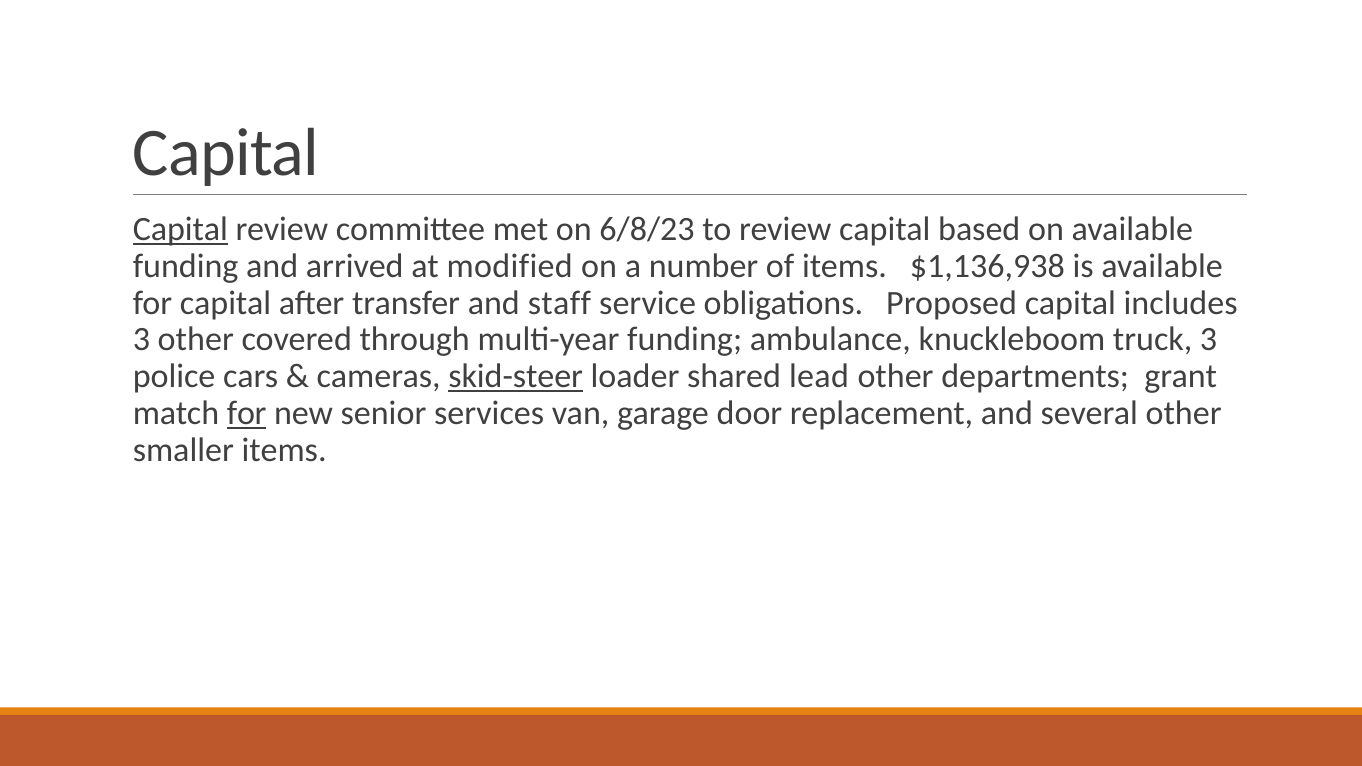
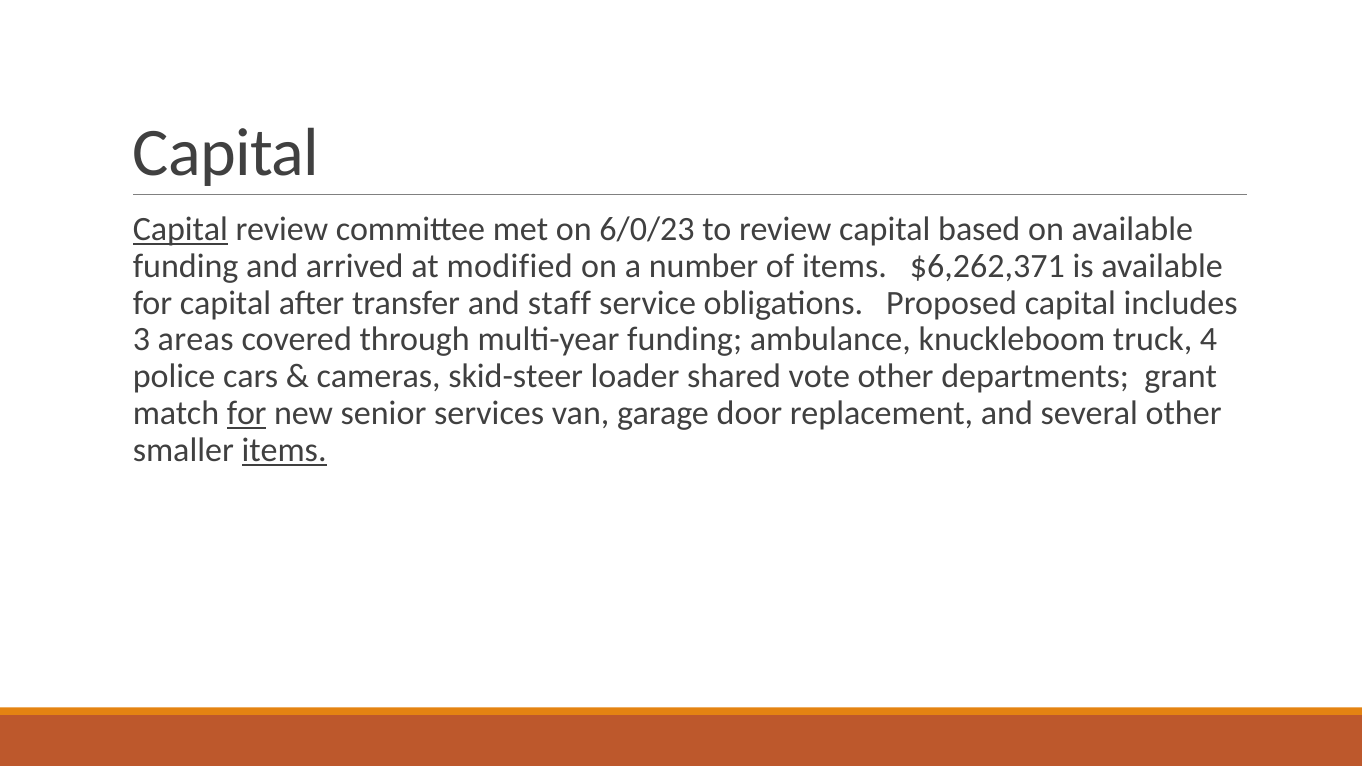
6/8/23: 6/8/23 -> 6/0/23 (647, 229)
$1,136,938: $1,136,938 -> $6,262,371 (987, 266)
3 other: other -> areas (196, 340)
truck 3: 3 -> 4 (1209, 340)
skid-steer underline: present -> none (516, 377)
lead: lead -> vote (819, 377)
items underline: none -> present (284, 450)
